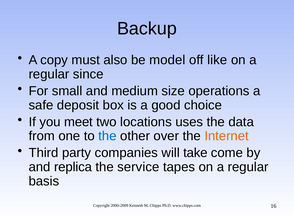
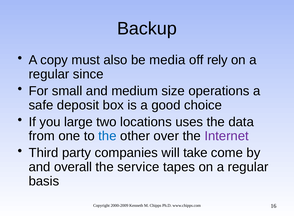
model: model -> media (167, 60)
like: like -> rely (217, 60)
meet: meet -> large (78, 122)
Internet colour: orange -> purple (227, 136)
replica: replica -> overall (73, 167)
